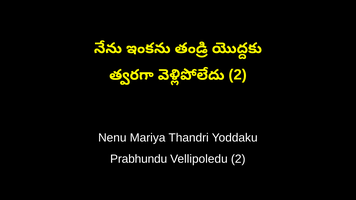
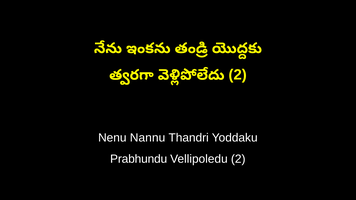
Mariya: Mariya -> Nannu (148, 138)
